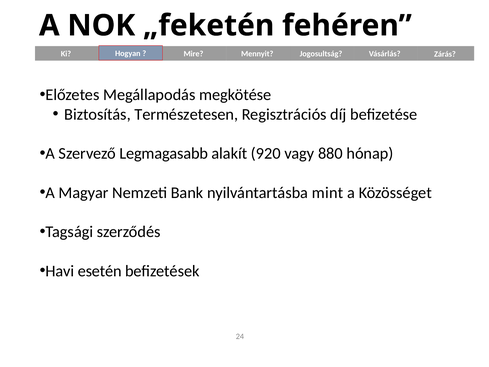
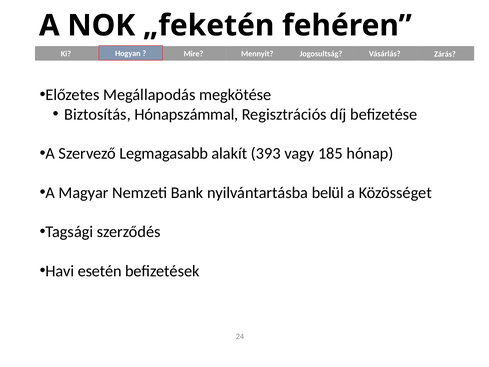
Természetesen: Természetesen -> Hónapszámmal (186, 114)
920: 920 -> 393 (266, 153)
880: 880 -> 185 (330, 153)
mint: mint -> belül (328, 193)
